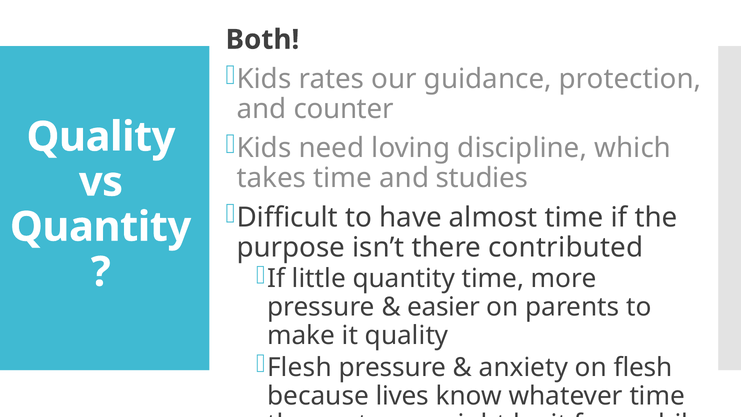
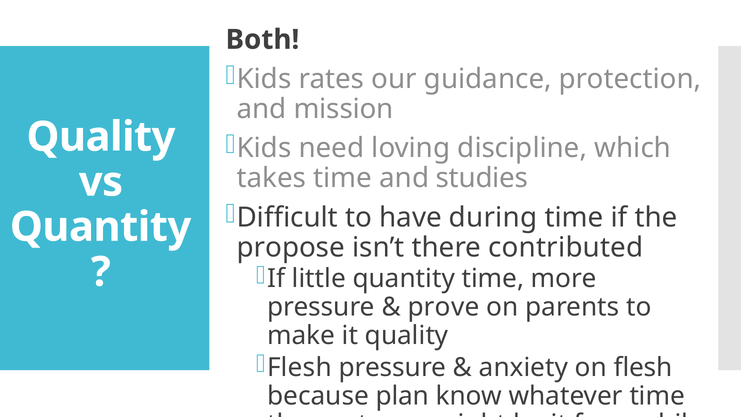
counter: counter -> mission (344, 109)
almost: almost -> during (493, 217)
purpose: purpose -> propose (291, 247)
easier: easier -> prove (443, 307)
lives: lives -> plan (402, 396)
